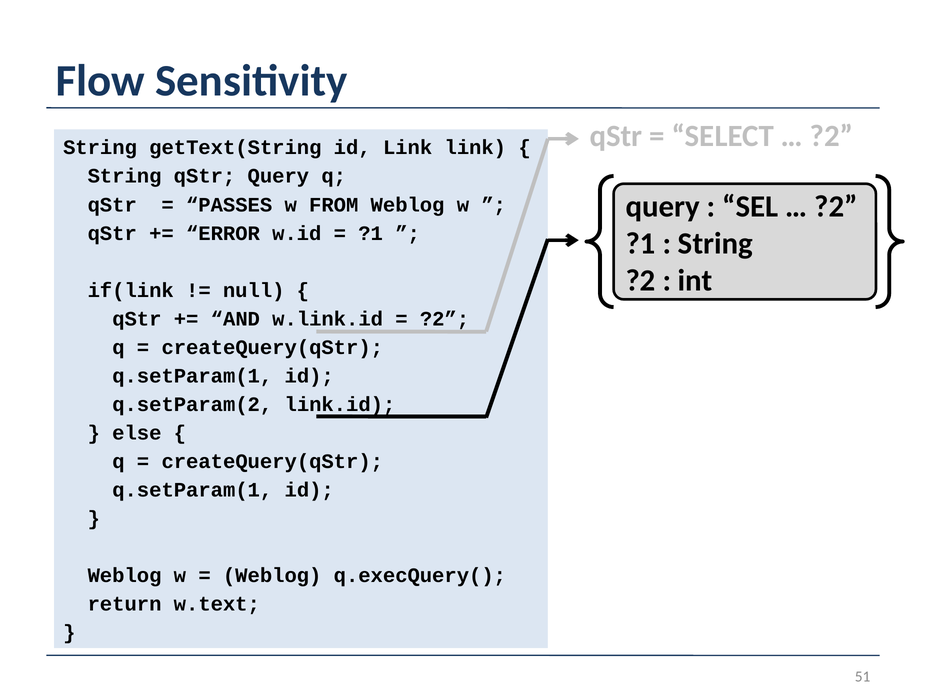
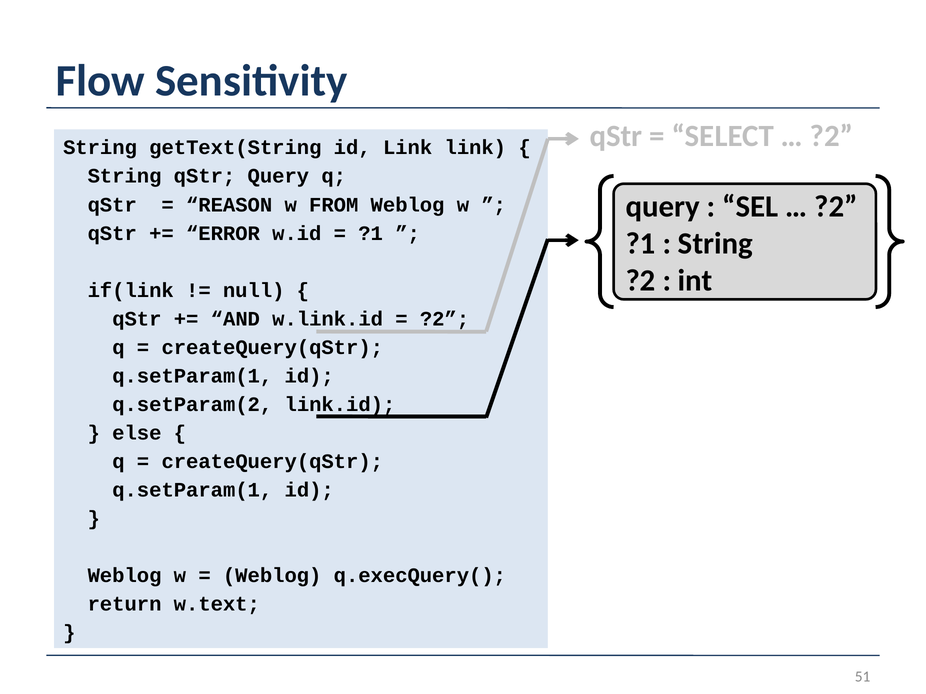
PASSES: PASSES -> REASON (229, 205)
